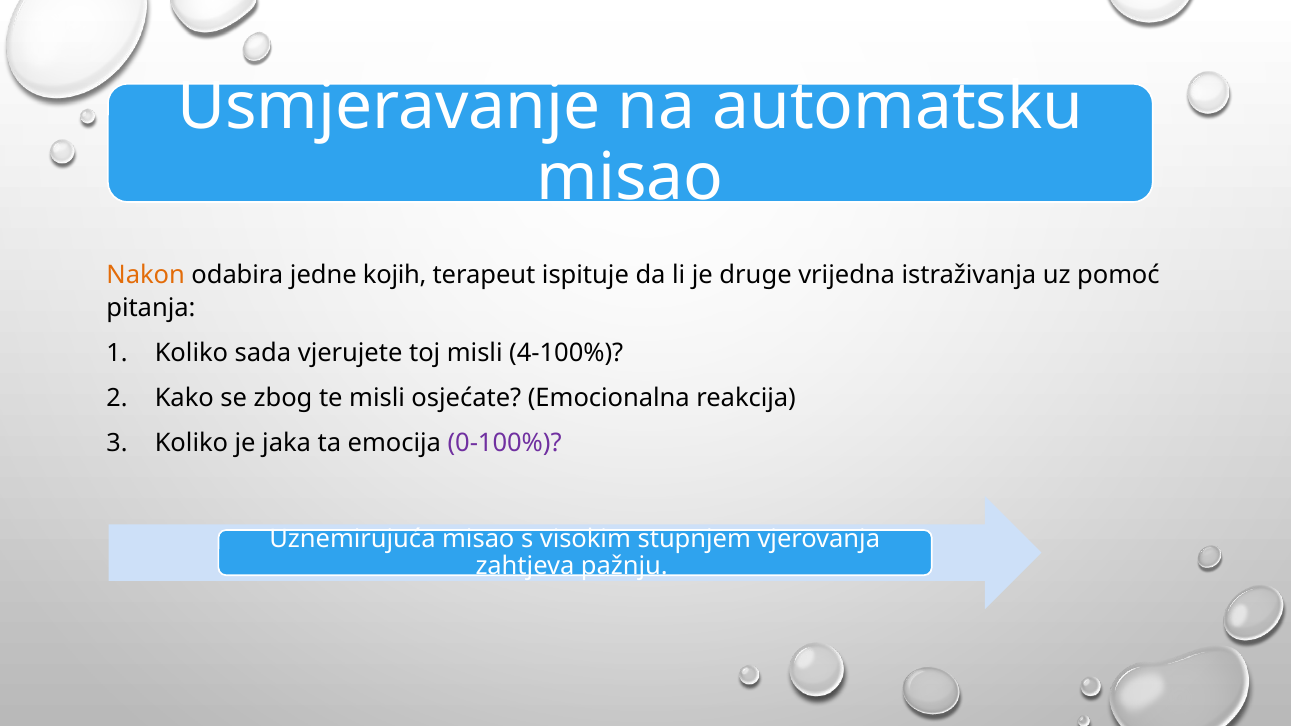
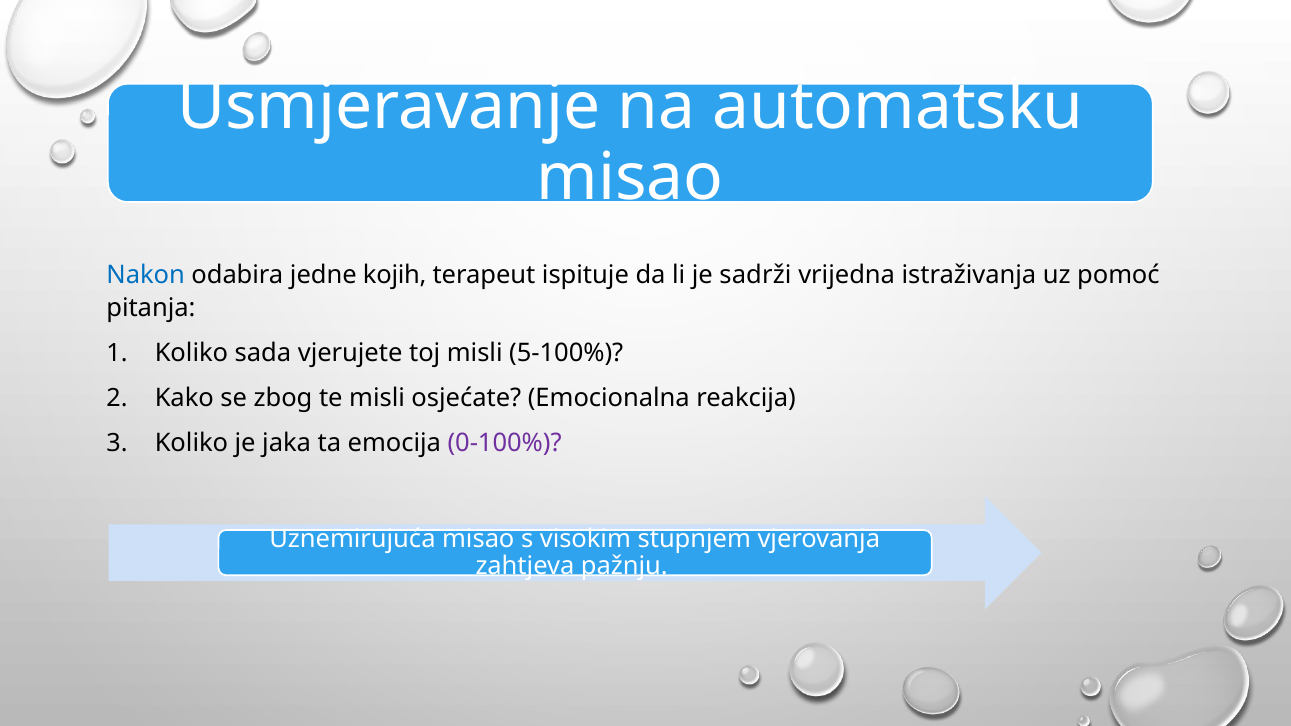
Nakon colour: orange -> blue (146, 275)
druge: druge -> sadrži (755, 275)
4-100%: 4-100% -> 5-100% (566, 353)
